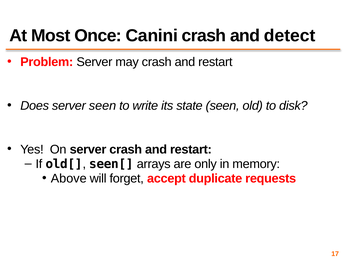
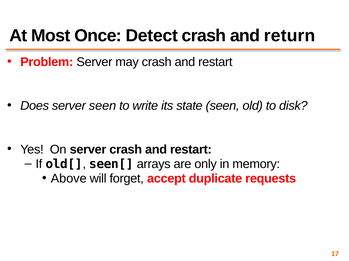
Canini: Canini -> Detect (152, 36)
detect: detect -> return (290, 36)
